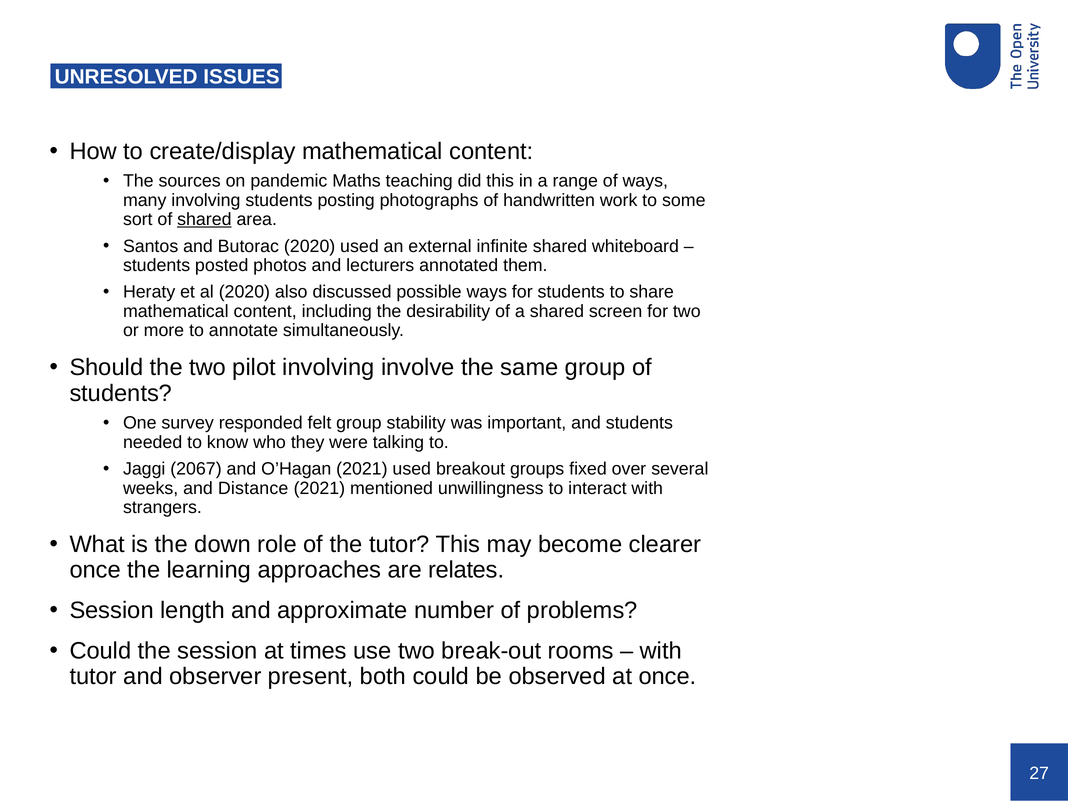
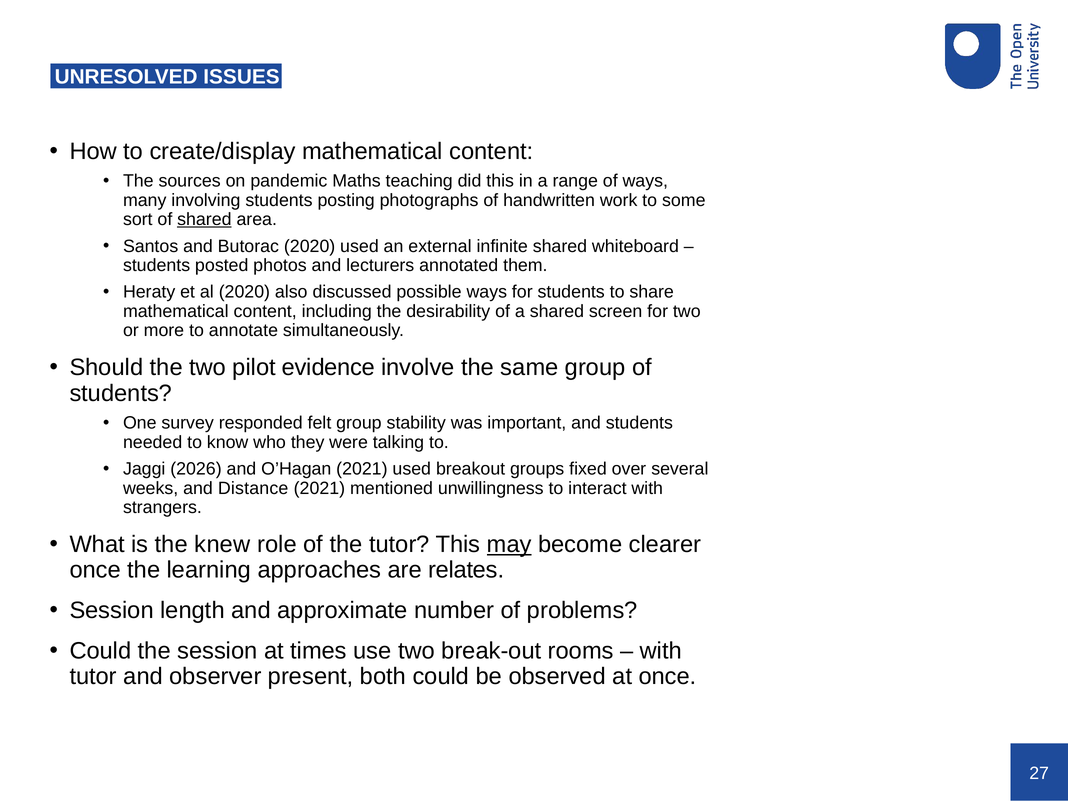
pilot involving: involving -> evidence (329, 368)
2067: 2067 -> 2026 (196, 469)
down: down -> knew (222, 545)
may underline: none -> present (509, 545)
